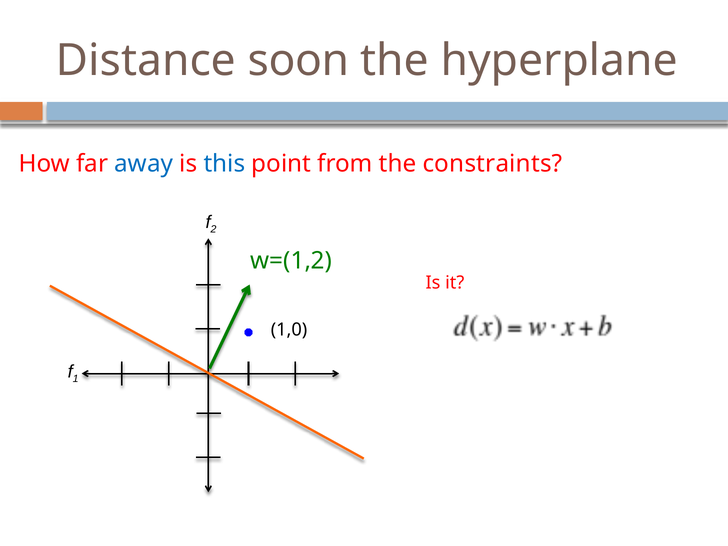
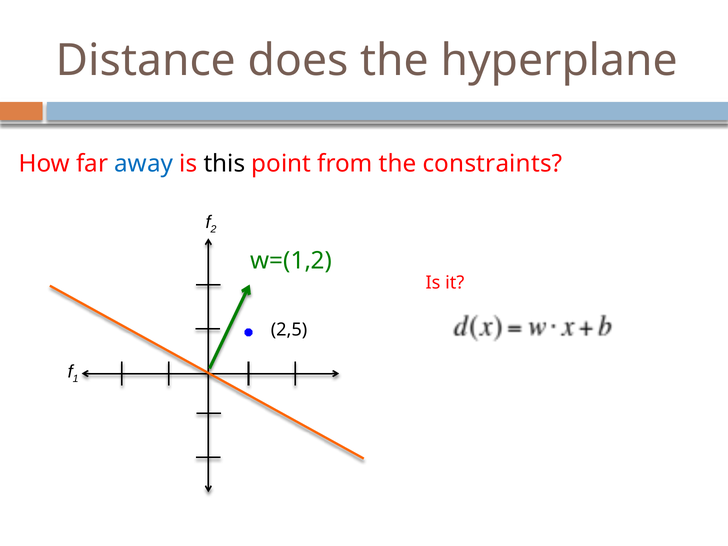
soon: soon -> does (298, 61)
this colour: blue -> black (224, 164)
1,0: 1,0 -> 2,5 (289, 330)
